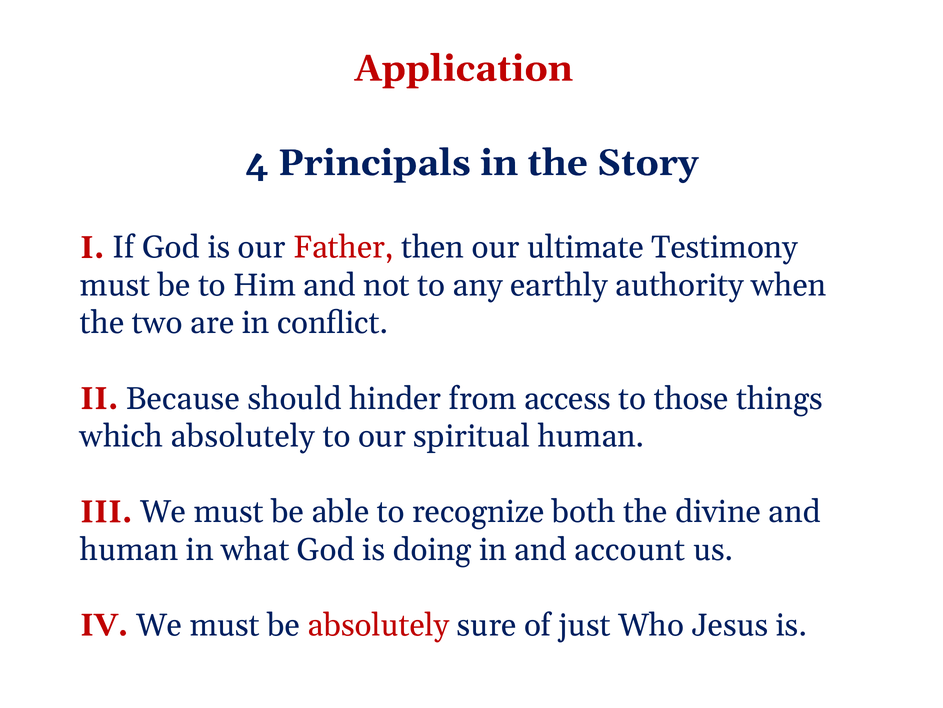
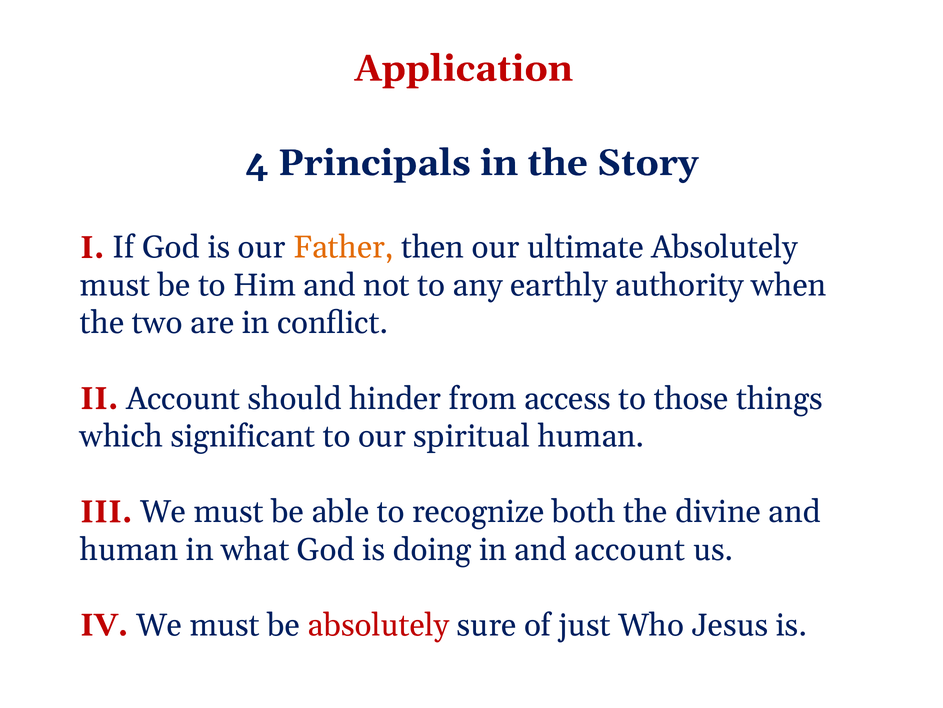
Father colour: red -> orange (343, 247)
ultimate Testimony: Testimony -> Absolutely (725, 247)
II Because: Because -> Account (183, 398)
which absolutely: absolutely -> significant (243, 436)
